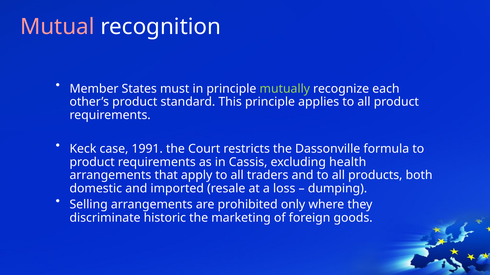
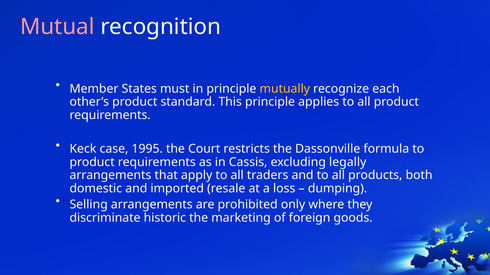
mutually colour: light green -> yellow (285, 89)
1991: 1991 -> 1995 (147, 149)
health: health -> legally (348, 162)
